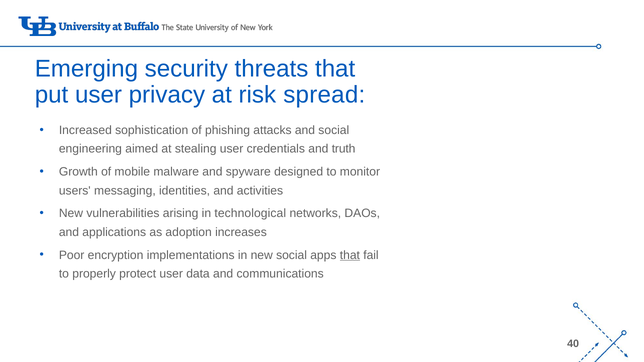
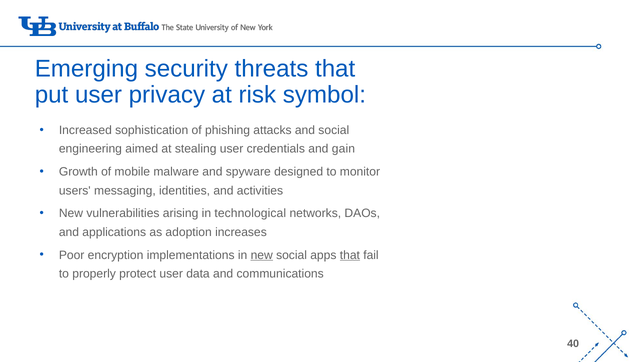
spread: spread -> symbol (324, 95)
truth: truth -> gain (343, 149)
new underline: none -> present (262, 255)
